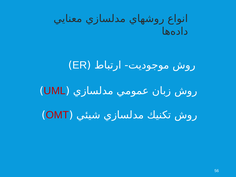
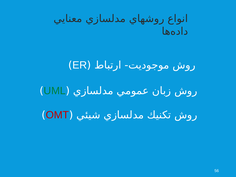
UML colour: red -> green (55, 91)
